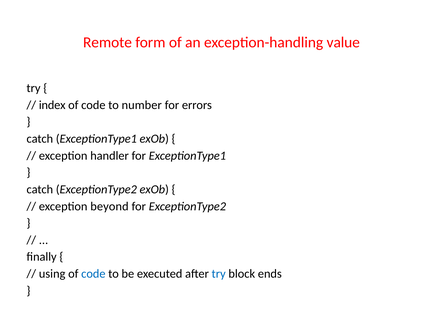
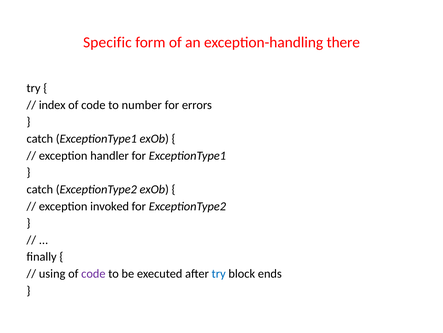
Remote: Remote -> Specific (107, 42)
value: value -> there (343, 42)
beyond: beyond -> invoked (110, 206)
code colour: blue -> purple (93, 273)
